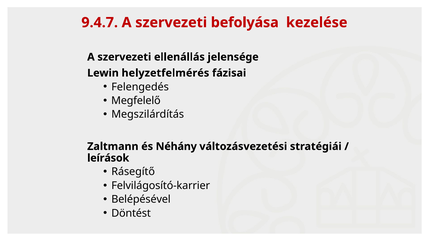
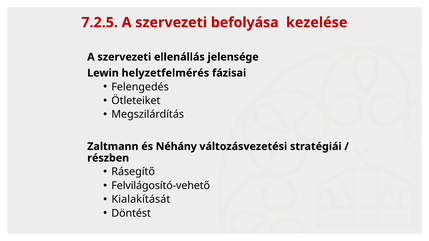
9.4.7: 9.4.7 -> 7.2.5 (100, 23)
Megfelelő: Megfelelő -> Ötleteiket (136, 101)
leírások: leírások -> részben (108, 158)
Felvilágosító-karrier: Felvilágosító-karrier -> Felvilágosító-vehető (161, 186)
Belépésével: Belépésével -> Kialakítását (141, 200)
